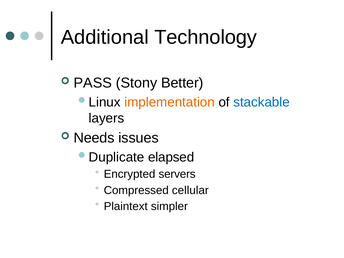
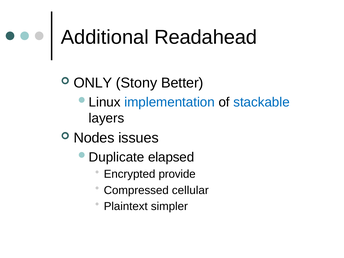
Technology: Technology -> Readahead (206, 37)
PASS: PASS -> ONLY (93, 83)
implementation colour: orange -> blue (170, 102)
Needs: Needs -> Nodes (94, 138)
servers: servers -> provide (177, 174)
